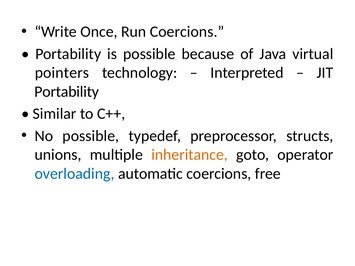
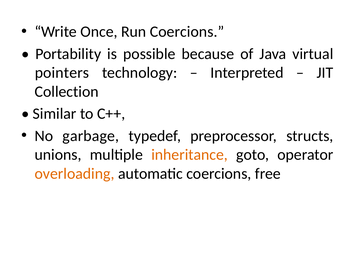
Portability: Portability -> Collection (67, 92)
No possible: possible -> garbage (91, 136)
overloading colour: blue -> orange (75, 174)
